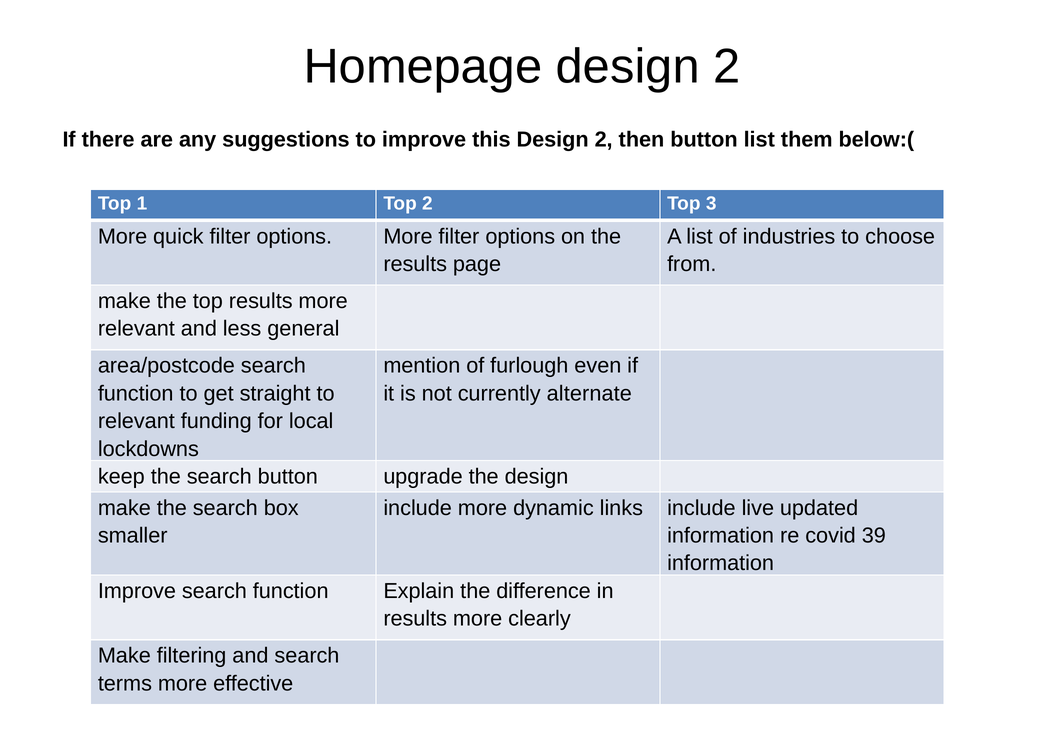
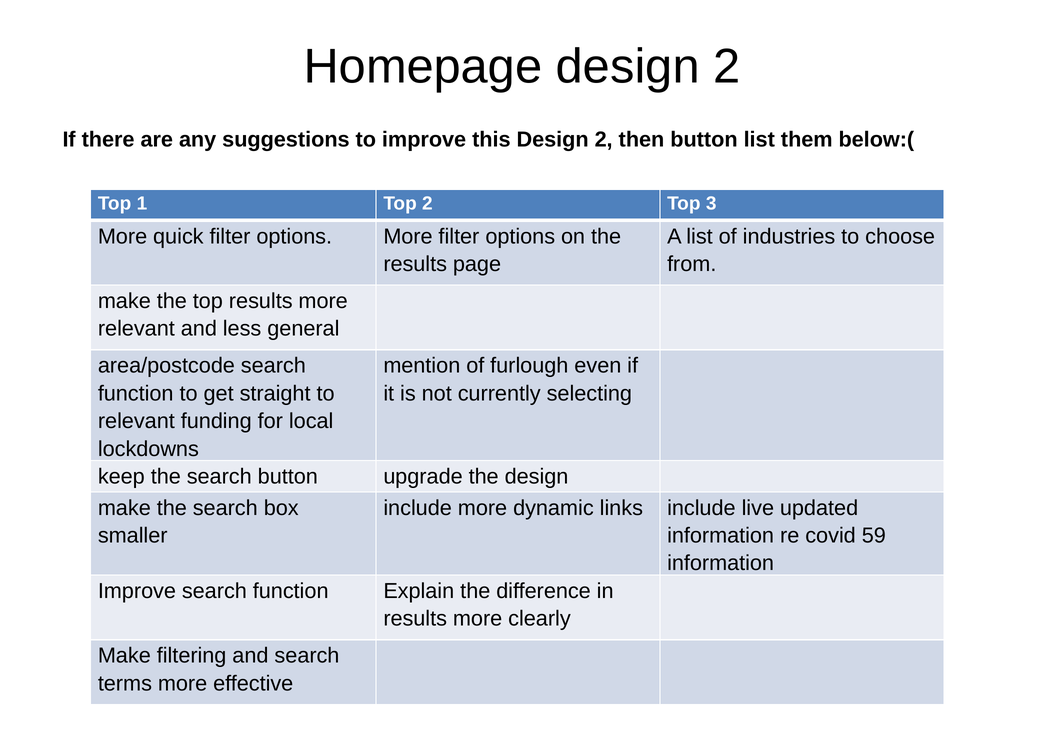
alternate: alternate -> selecting (589, 394)
39: 39 -> 59 (874, 536)
